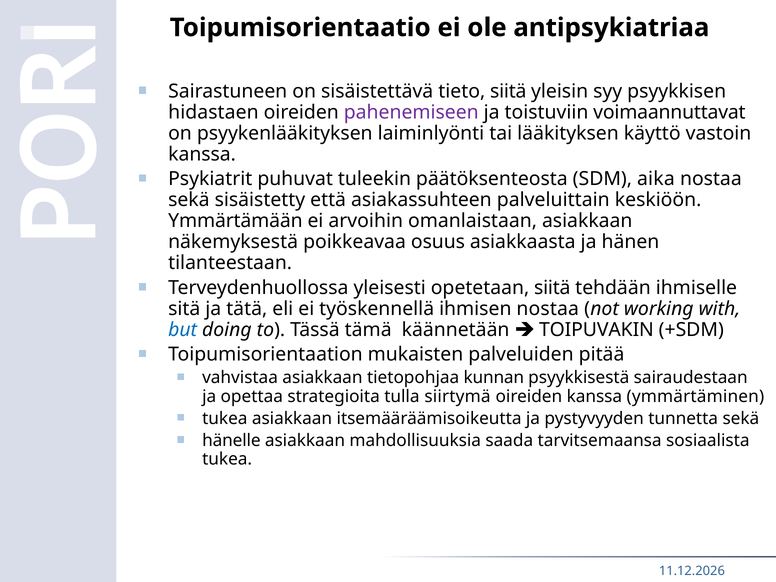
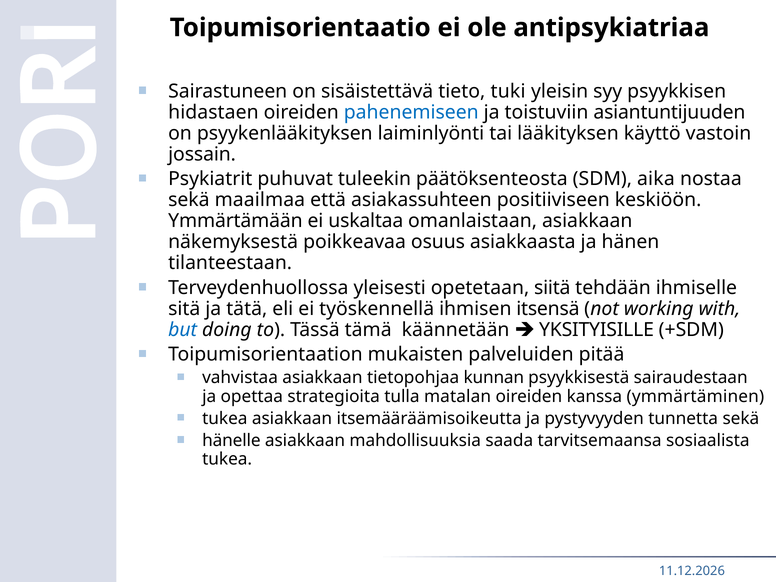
tieto siitä: siitä -> tuki (508, 91)
pahenemiseen colour: purple -> blue (411, 112)
voimaannuttavat: voimaannuttavat -> asiantuntijuuden (669, 112)
kanssa: kanssa -> jossain (202, 154)
sisäistetty: sisäistetty -> maailmaa (260, 200)
palveluittain: palveluittain -> positiiviseen (553, 200)
arvoihin: arvoihin -> uskaltaa (366, 221)
ihmisen nostaa: nostaa -> itsensä (548, 309)
TOIPUVAKIN: TOIPUVAKIN -> YKSITYISILLE (596, 330)
siirtymä: siirtymä -> matalan (458, 396)
